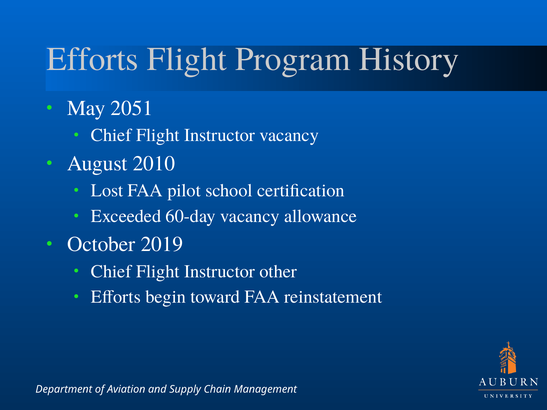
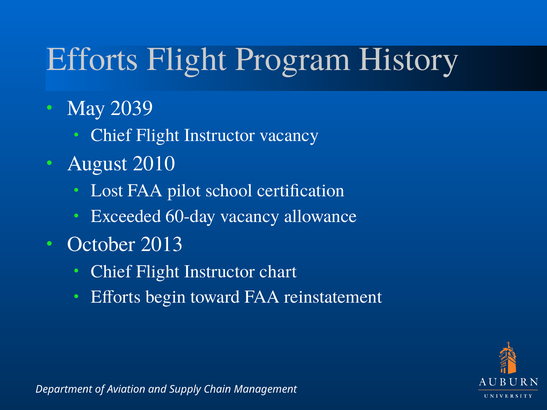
2051: 2051 -> 2039 (132, 108)
2019: 2019 -> 2013 (162, 244)
other: other -> chart (278, 271)
